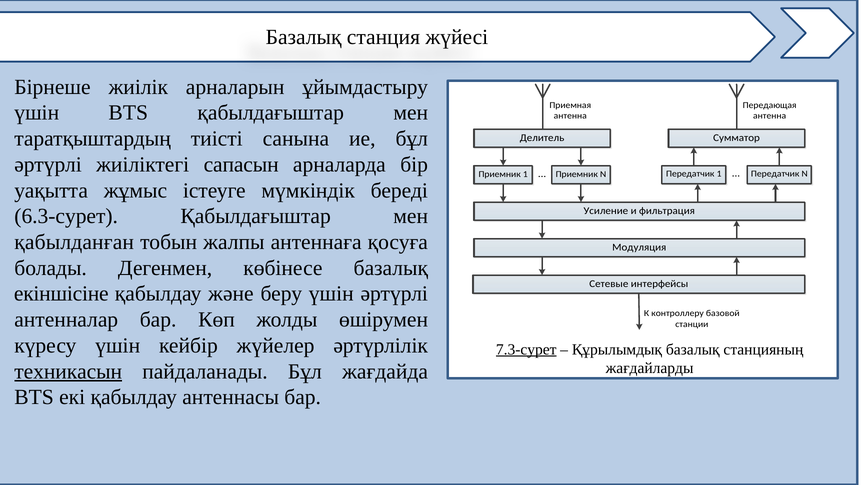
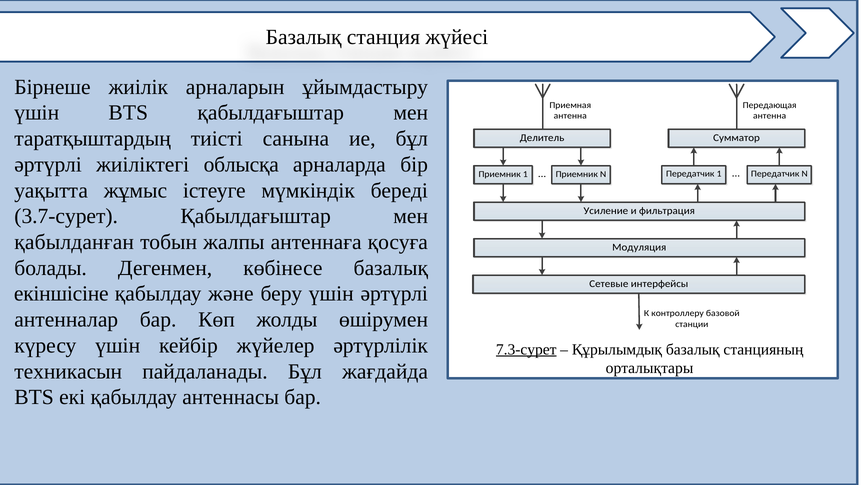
сапасын: сапасын -> облысқа (241, 165)
6.3-сурет: 6.3-сурет -> 3.7-сурет (66, 216)
жағдайларды: жағдайларды -> орталықтары (650, 368)
техникасын underline: present -> none (68, 371)
